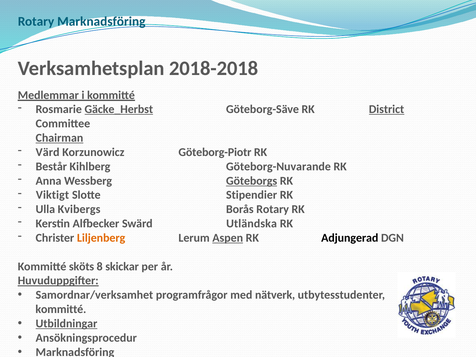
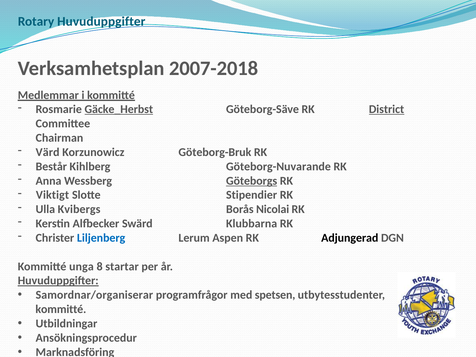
Rotary Marknadsföring: Marknadsföring -> Huvuduppgifter (101, 22)
2018-2018: 2018-2018 -> 2007-2018 (214, 68)
Chairman underline: present -> none (59, 138)
Göteborg-Piotr: Göteborg-Piotr -> Göteborg-Bruk (215, 152)
Borås Rotary: Rotary -> Nicolai (273, 209)
Utländska: Utländska -> Klubbarna (252, 224)
Liljenberg colour: orange -> blue (101, 238)
Aspen underline: present -> none (228, 238)
sköts: sköts -> unga (81, 266)
skickar: skickar -> startar (122, 266)
Samordnar/verksamhet: Samordnar/verksamhet -> Samordnar/organiserar (94, 295)
nätverk: nätverk -> spetsen (275, 295)
Utbildningar underline: present -> none (66, 324)
